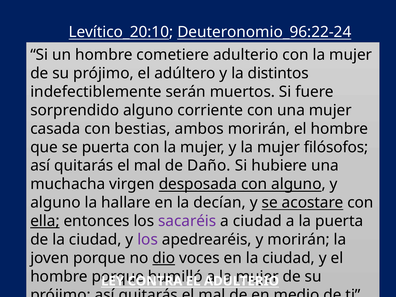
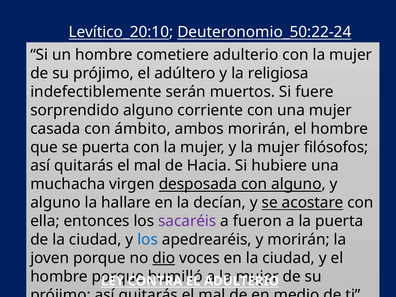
Deuteronomio_96:22-24: Deuteronomio_96:22-24 -> Deuteronomio_50:22-24 (264, 32)
distintos: distintos -> religiosa (278, 73)
bestias: bestias -> ámbito (143, 129)
Daño: Daño -> Hacia (209, 166)
ella underline: present -> none (45, 221)
a ciudad: ciudad -> fueron (257, 221)
los colour: purple -> blue (148, 240)
